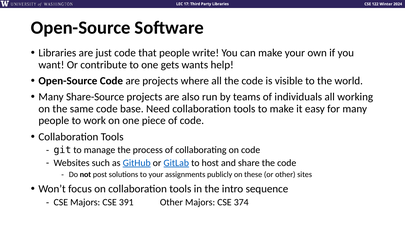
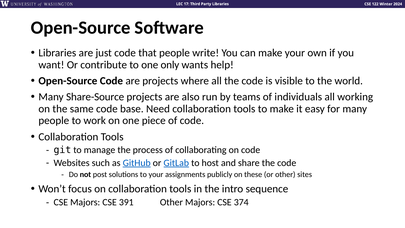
gets: gets -> only (170, 65)
